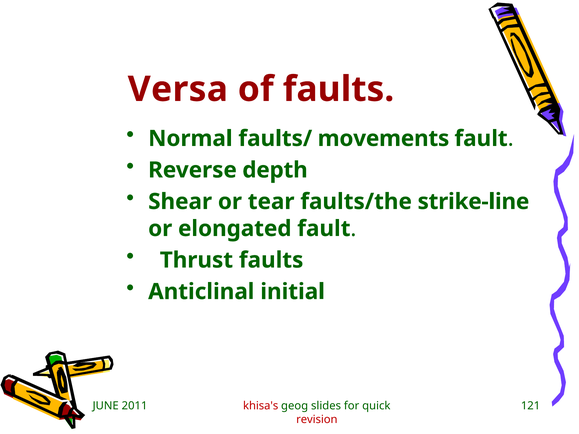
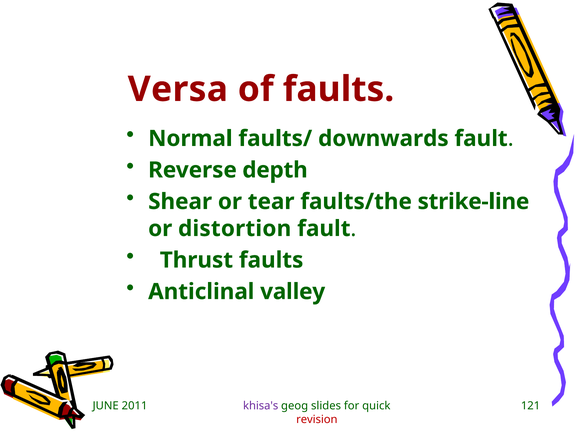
movements: movements -> downwards (383, 139)
elongated: elongated -> distortion (235, 229)
initial: initial -> valley (293, 292)
khisa's colour: red -> purple (261, 406)
